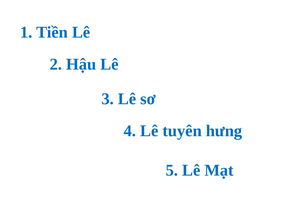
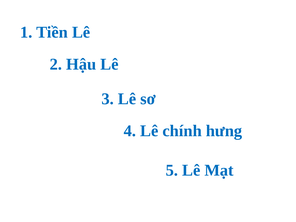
tuyên: tuyên -> chính (182, 131)
